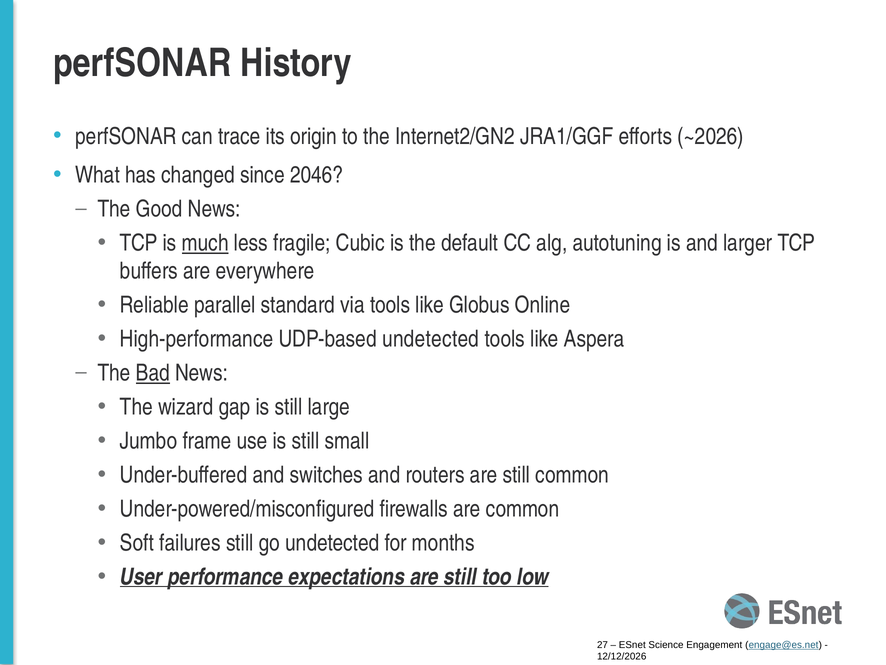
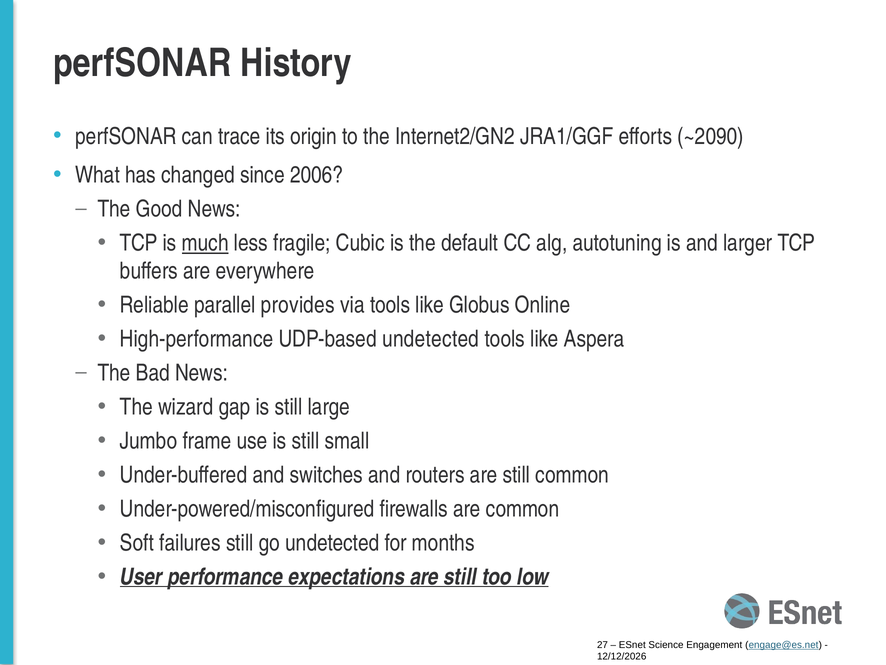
~2026: ~2026 -> ~2090 (711, 136)
2046: 2046 -> 2006 (317, 175)
standard: standard -> provides (298, 305)
Bad underline: present -> none (153, 373)
